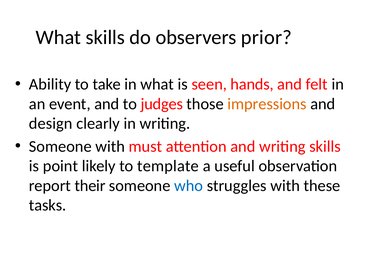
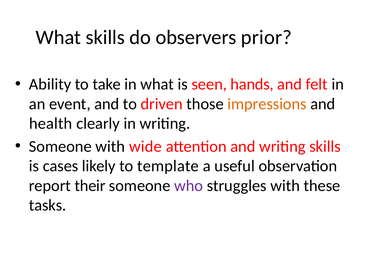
judges: judges -> driven (162, 104)
design: design -> health (51, 123)
must: must -> wide (145, 146)
point: point -> cases (61, 166)
who colour: blue -> purple (189, 186)
